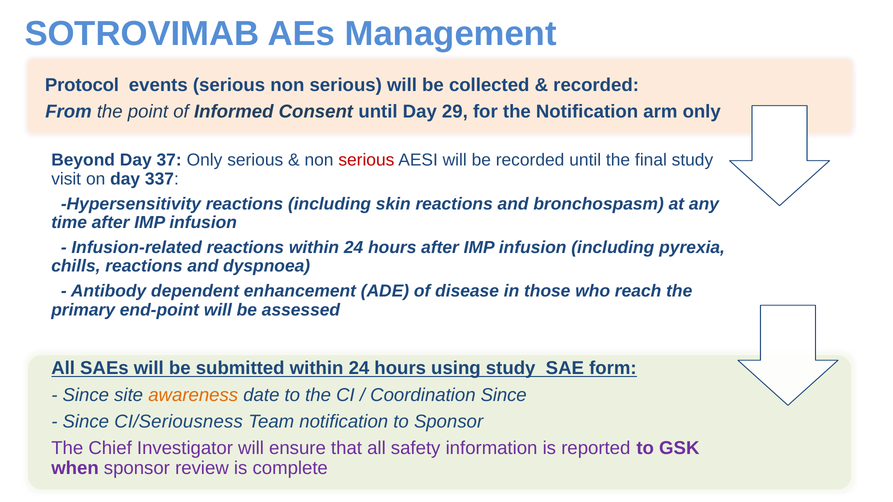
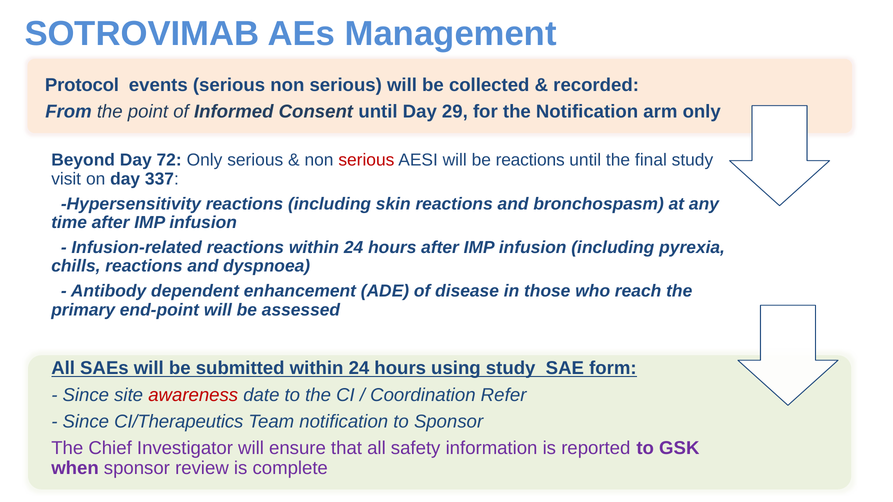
37: 37 -> 72 (169, 160)
be recorded: recorded -> reactions (530, 160)
awareness colour: orange -> red (193, 395)
Coordination Since: Since -> Refer (504, 395)
CI/Seriousness: CI/Seriousness -> CI/Therapeutics (179, 422)
